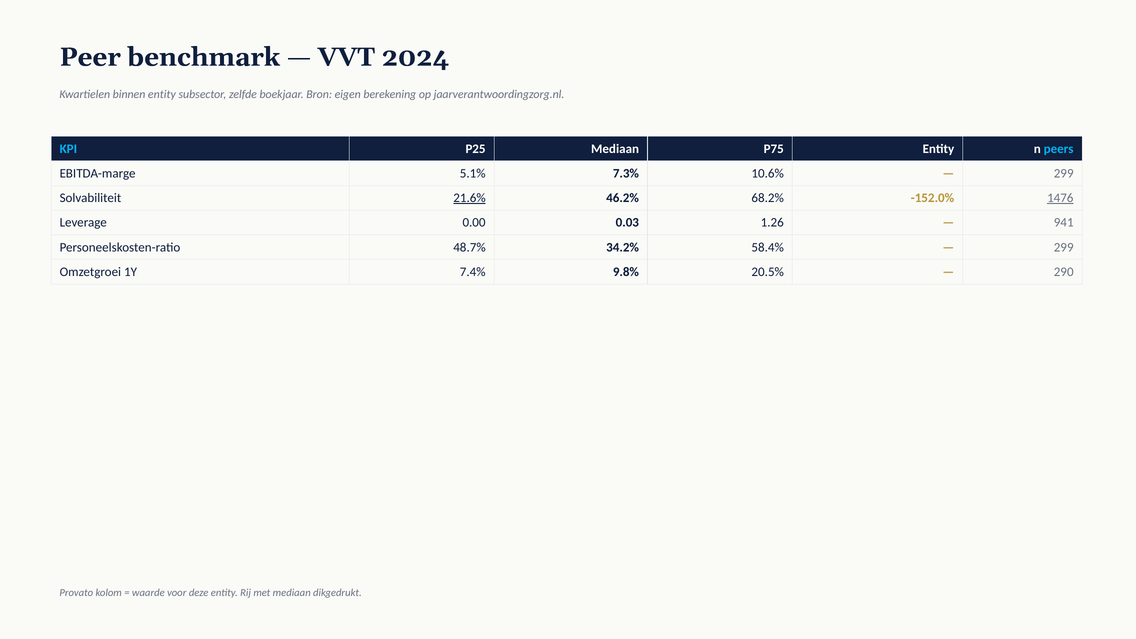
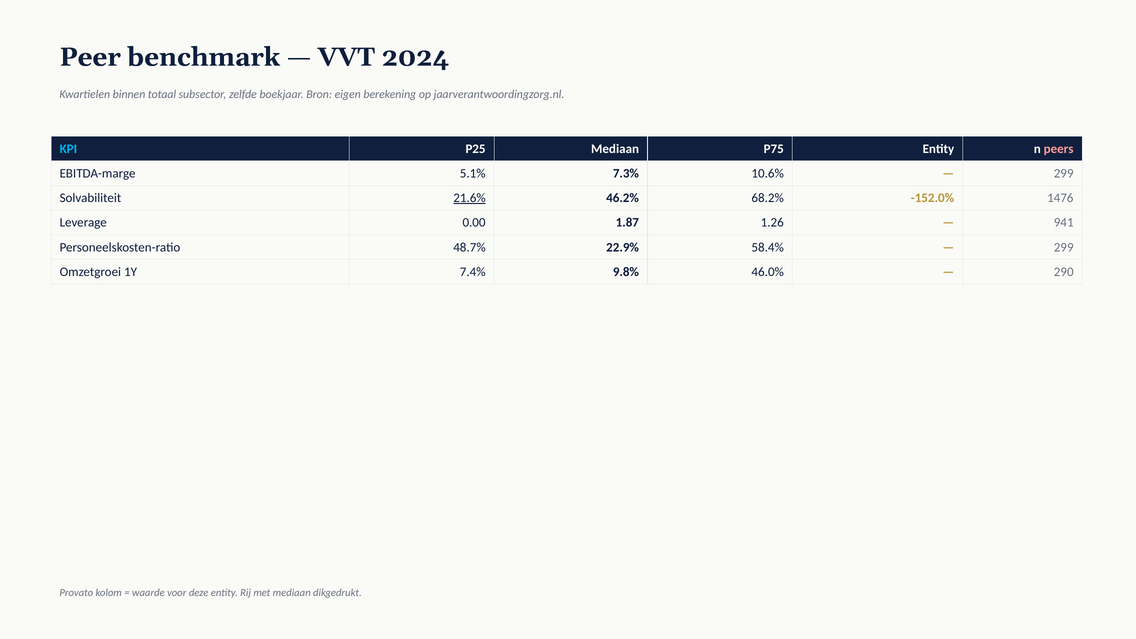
binnen entity: entity -> totaal (162, 95)
peers colour: light blue -> pink (1059, 149)
1476 underline: present -> none (1060, 198)
0.03: 0.03 -> 1.87 (627, 223)
34.2%: 34.2% -> 22.9% (623, 247)
20.5%: 20.5% -> 46.0% (768, 272)
